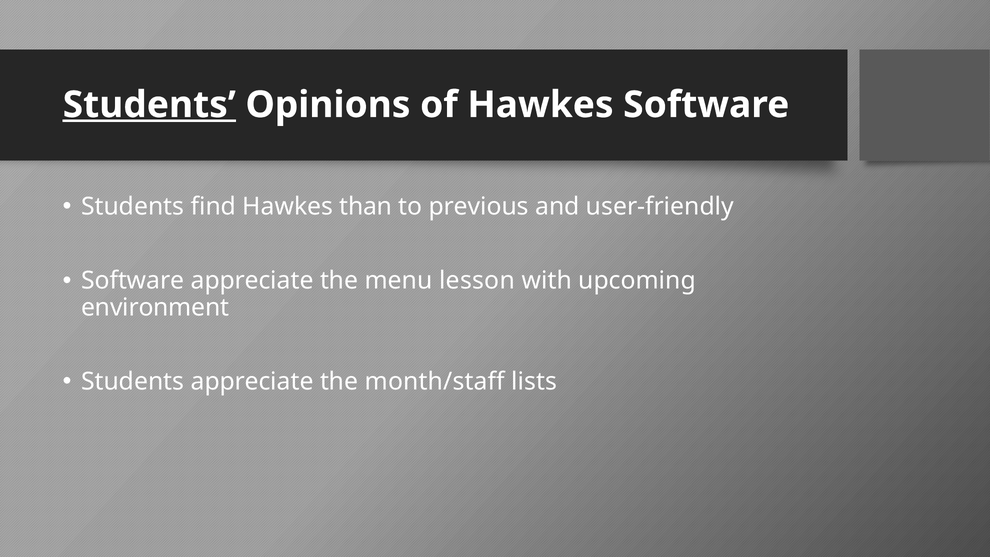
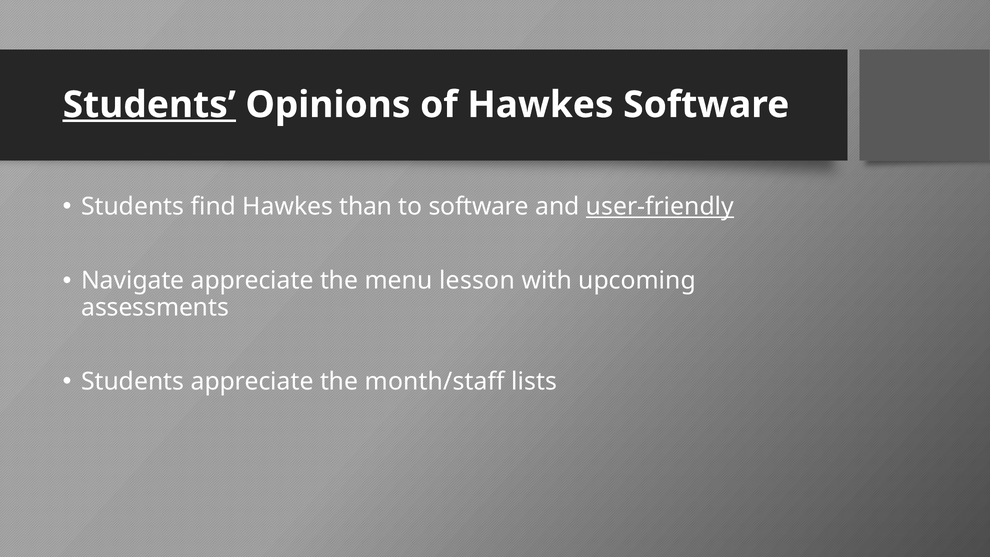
to previous: previous -> software (479, 207)
user-friendly underline: none -> present (660, 207)
Software: Software -> Navigate (133, 281)
environment: environment -> assessments (155, 307)
